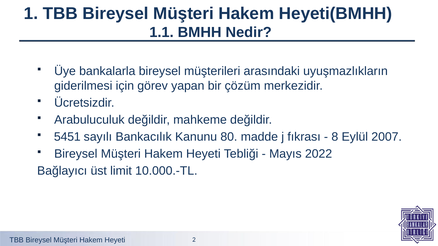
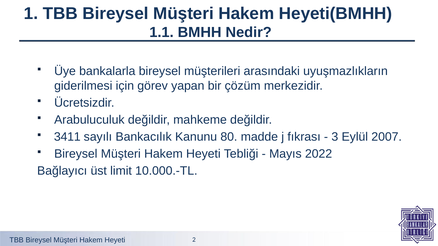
5451: 5451 -> 3411 (67, 137)
8: 8 -> 3 (335, 137)
